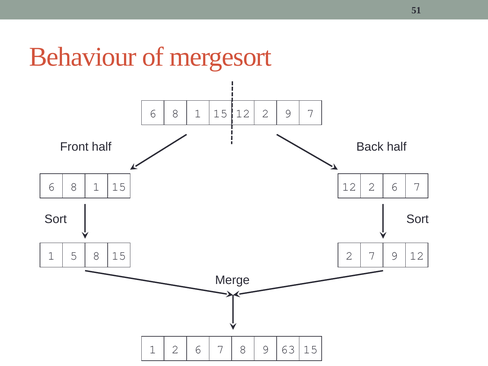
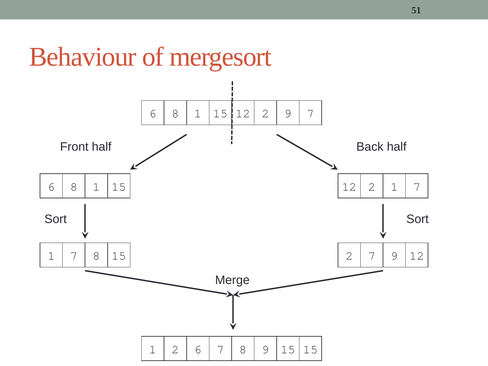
12 2 6: 6 -> 1 (394, 187)
5: 5 -> 7 (74, 256)
9 63: 63 -> 15 (288, 349)
